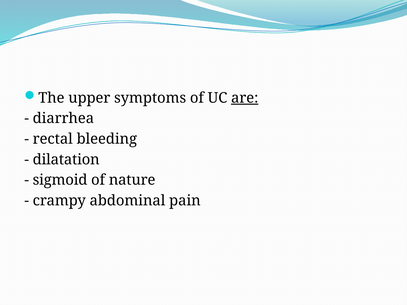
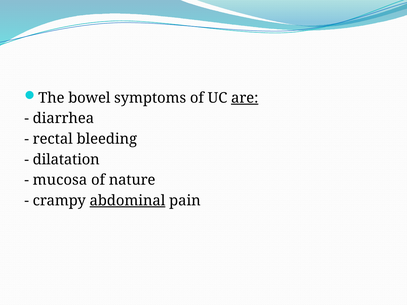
upper: upper -> bowel (89, 98)
sigmoid: sigmoid -> mucosa (60, 180)
abdominal underline: none -> present (127, 201)
